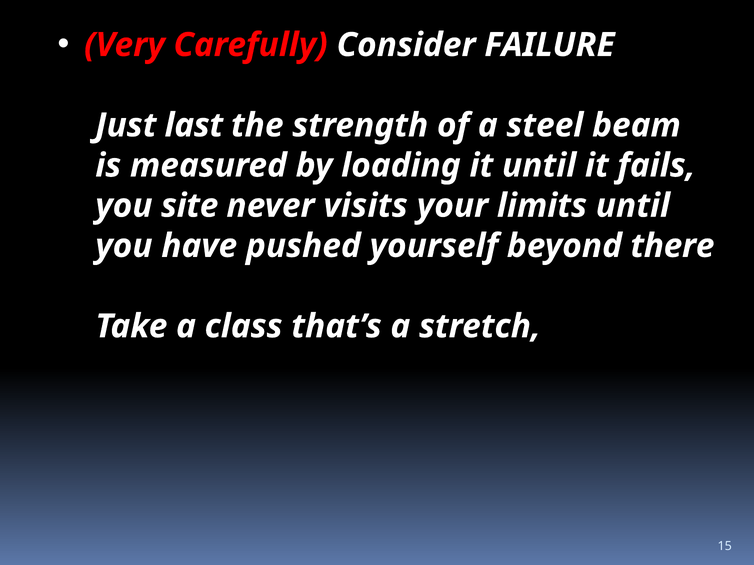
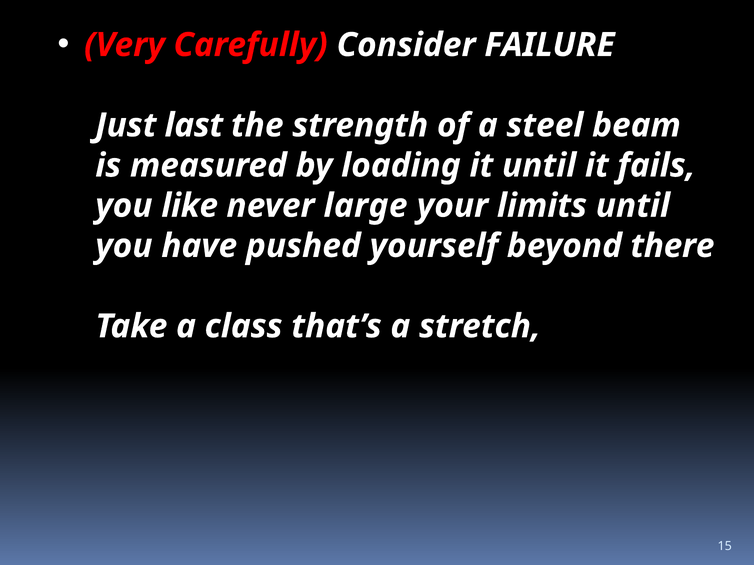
site: site -> like (190, 206)
visits: visits -> large (366, 206)
